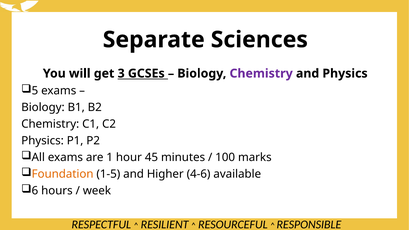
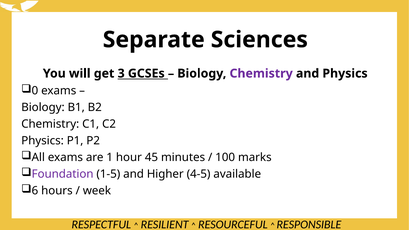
5: 5 -> 0 (35, 91)
Foundation colour: orange -> purple (63, 174)
4-6: 4-6 -> 4-5 (199, 174)
